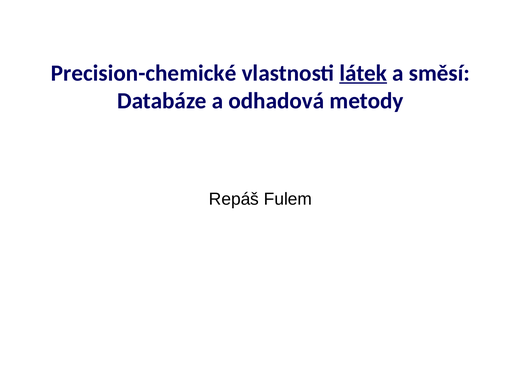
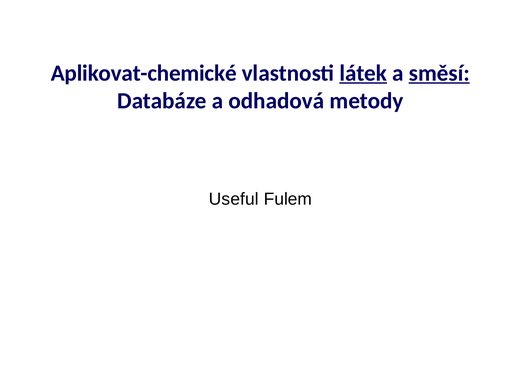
Precision-chemické: Precision-chemické -> Aplikovat-chemické (144, 73)
směsí underline: none -> present (439, 73)
Repáš: Repáš -> Useful (234, 199)
